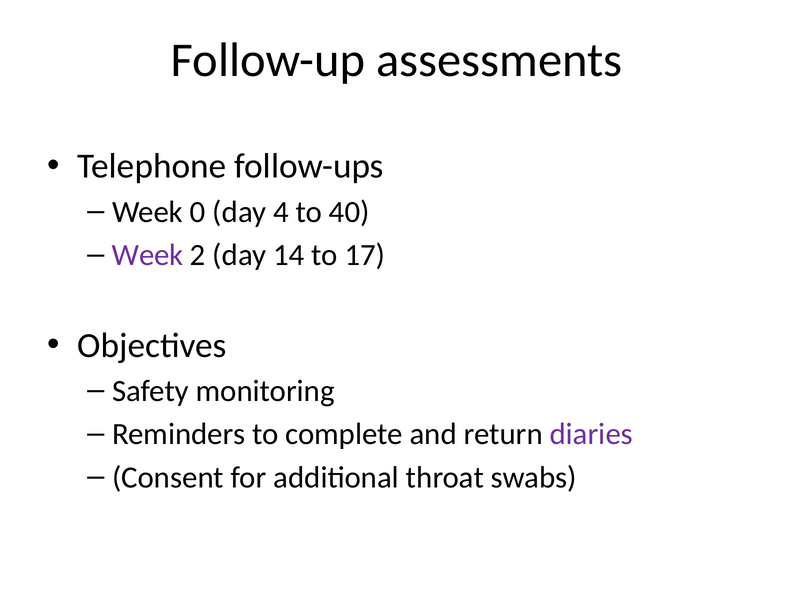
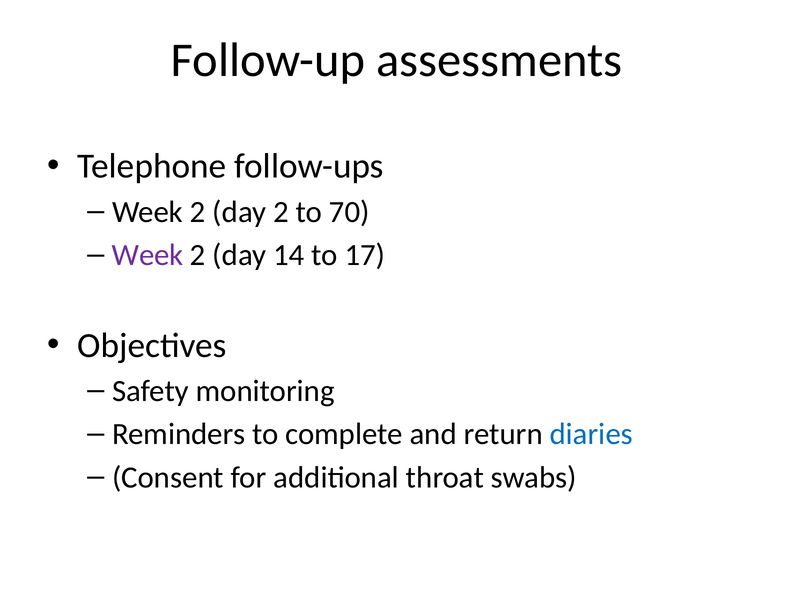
0: 0 -> 2 (198, 212)
day 4: 4 -> 2 (281, 212)
40: 40 -> 70 (349, 212)
diaries colour: purple -> blue (591, 435)
